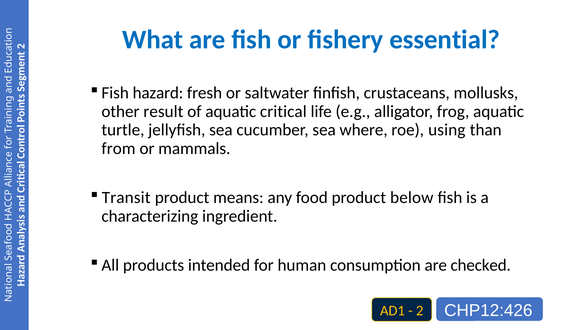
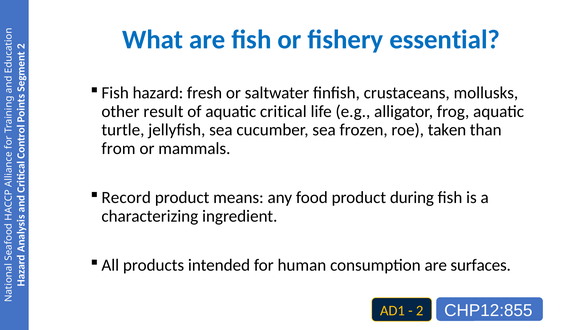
where: where -> frozen (364, 130)
using: using -> taken (447, 130)
Transit: Transit -> Record (126, 197)
below: below -> during (412, 197)
checked: checked -> surfaces (481, 265)
CHP12:426: CHP12:426 -> CHP12:855 (488, 310)
